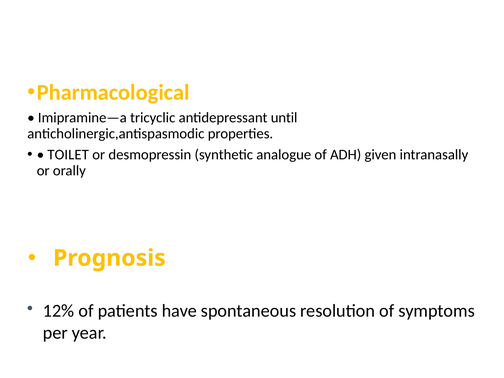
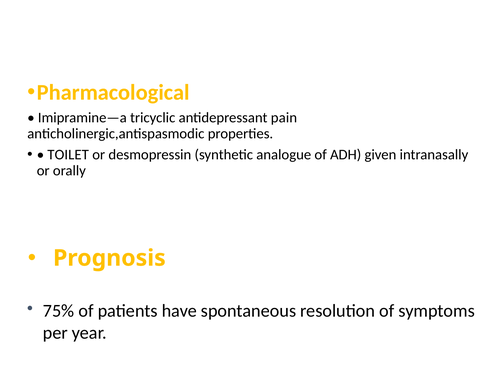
until: until -> pain (284, 118)
12%: 12% -> 75% (59, 311)
